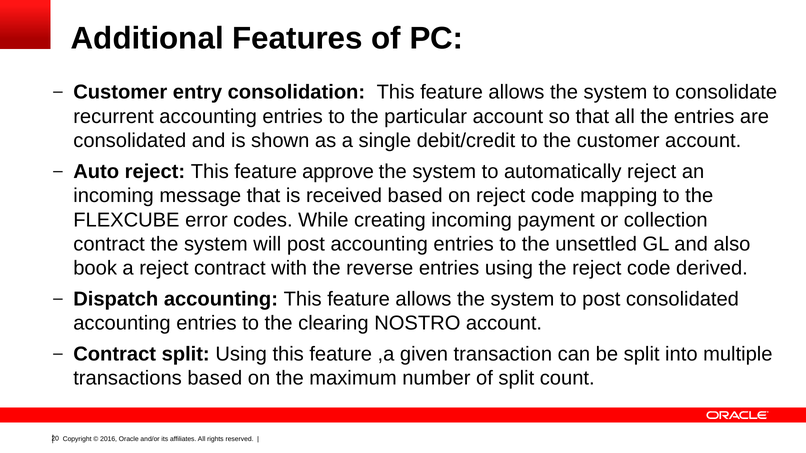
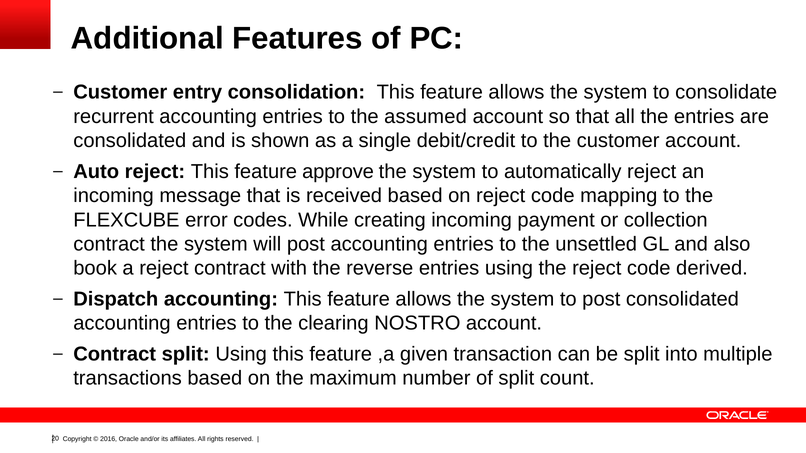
particular: particular -> assumed (426, 117)
